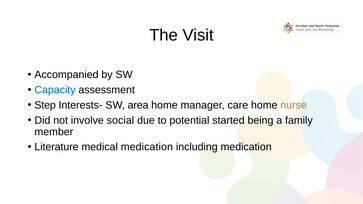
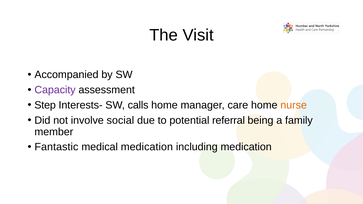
Capacity colour: blue -> purple (55, 90)
area: area -> calls (138, 105)
started: started -> referral (229, 120)
Literature: Literature -> Fantastic (56, 147)
